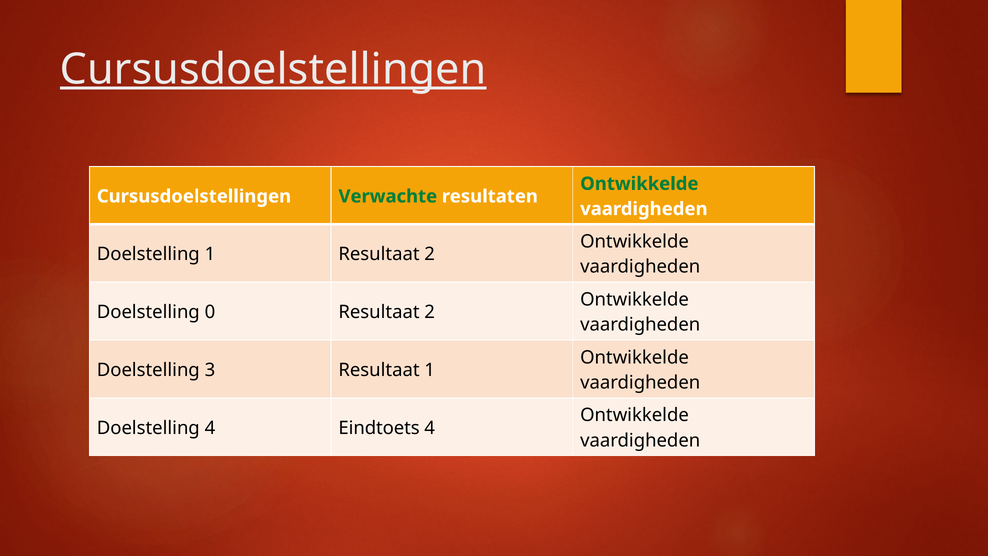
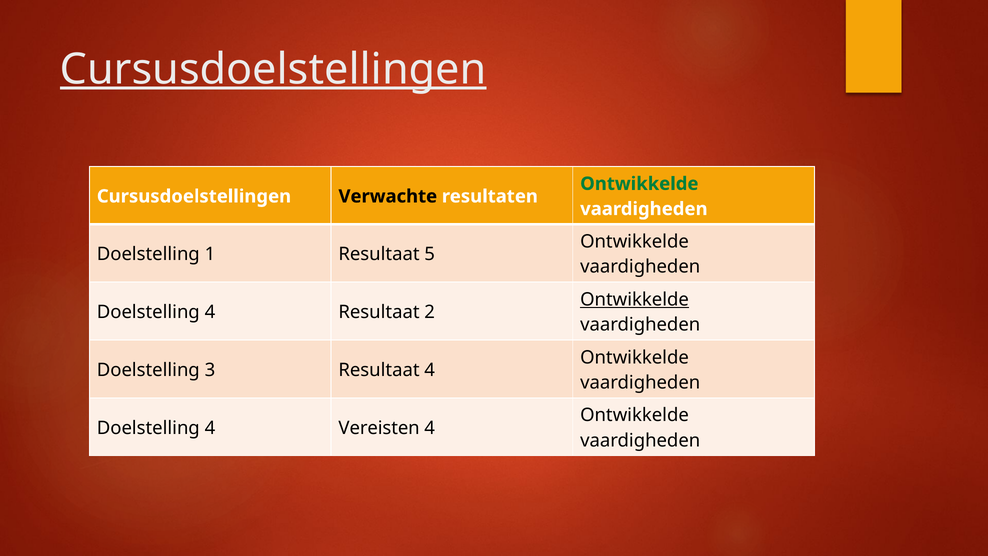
Verwachte colour: green -> black (388, 196)
1 Resultaat 2: 2 -> 5 (430, 254)
Ontwikkelde underline: none -> present (635, 299)
0: 0 -> 4 (210, 312)
Resultaat 1: 1 -> 4 (430, 370)
Eindtoets: Eindtoets -> Vereisten (379, 428)
